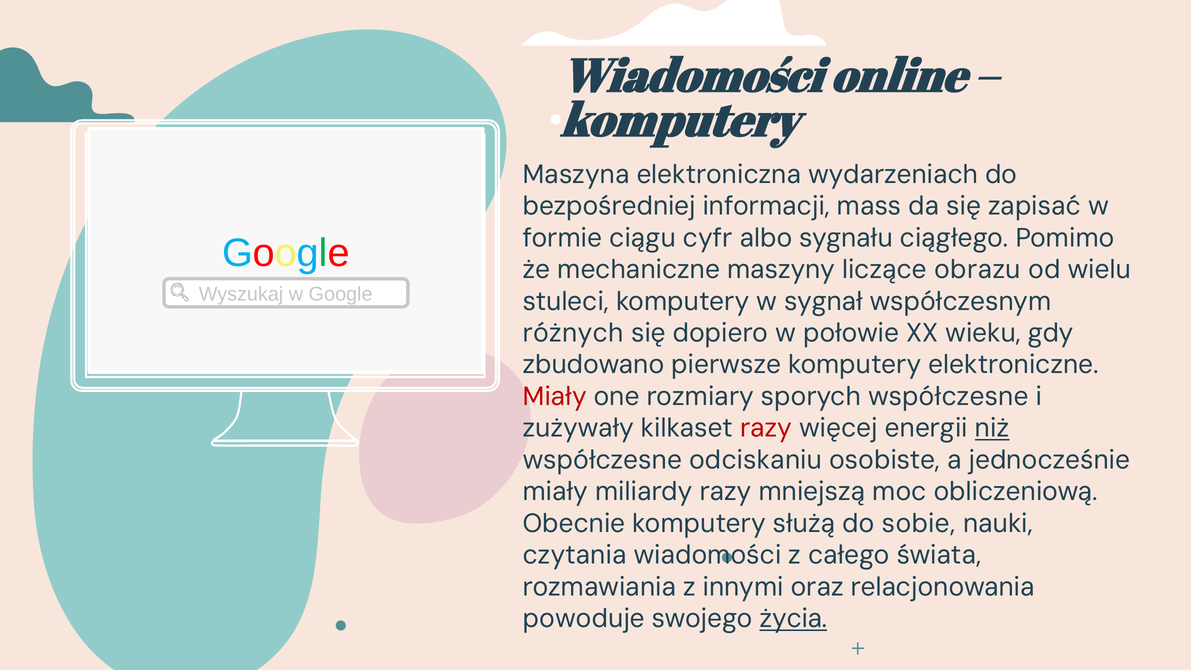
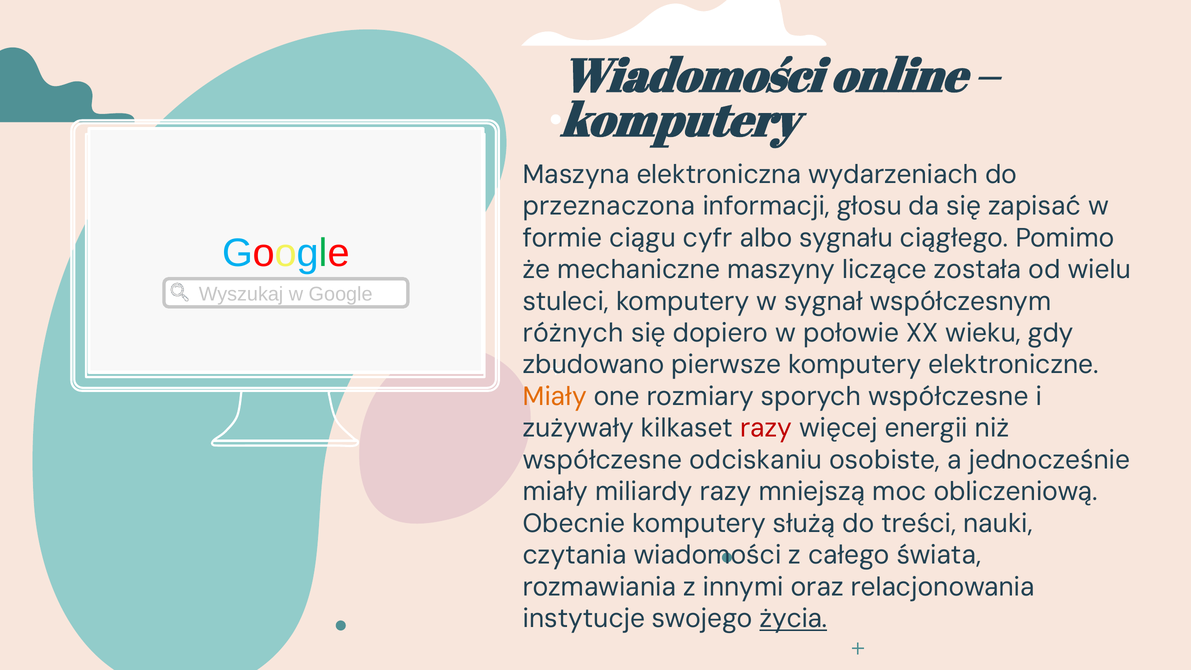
bezpośredniej: bezpośredniej -> przeznaczona (609, 206)
mass: mass -> głosu (869, 206)
obrazu: obrazu -> została (978, 270)
Miały colour: red -> orange (555, 396)
niż underline: present -> none (992, 428)
sobie: sobie -> treści (919, 523)
powoduje: powoduje -> instytucje (584, 619)
